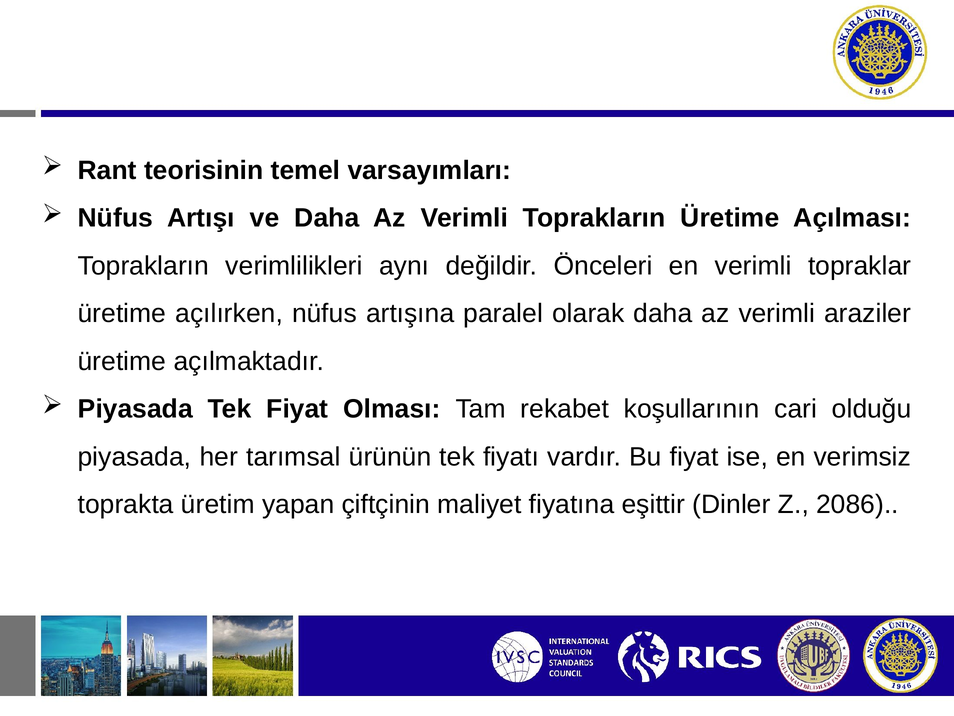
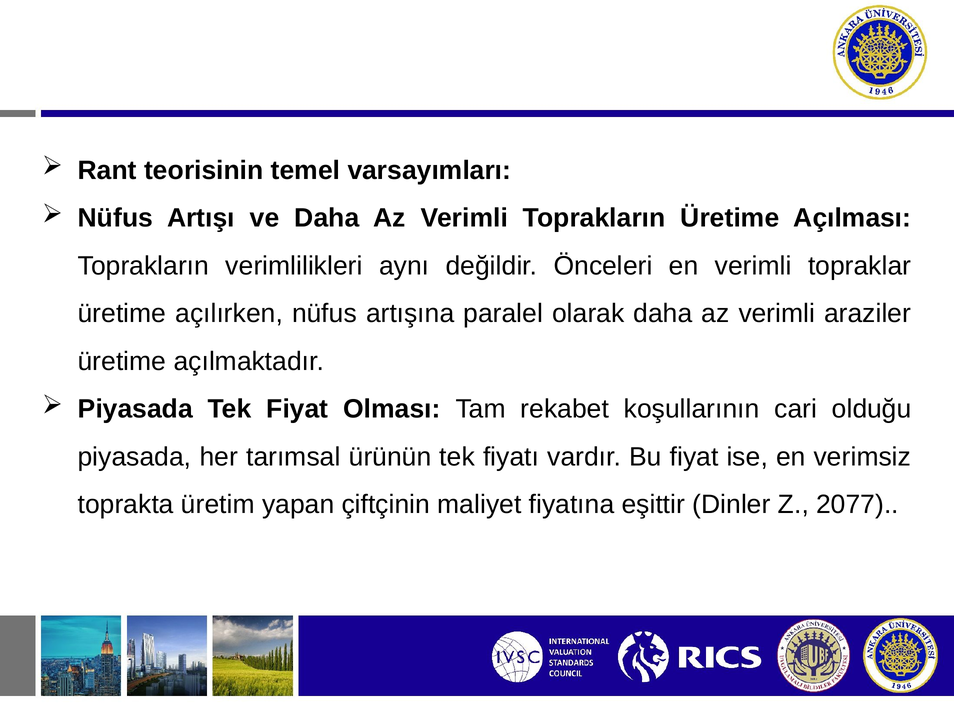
2086: 2086 -> 2077 (857, 504)
